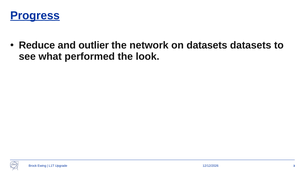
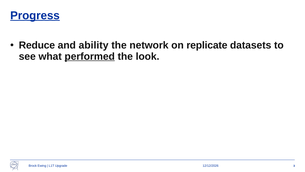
outlier: outlier -> ability (94, 45)
on datasets: datasets -> replicate (207, 45)
performed underline: none -> present (90, 56)
